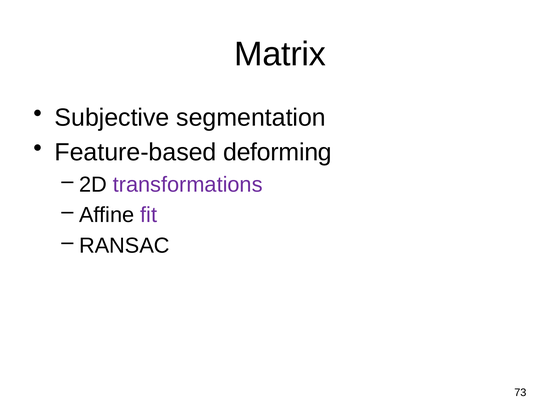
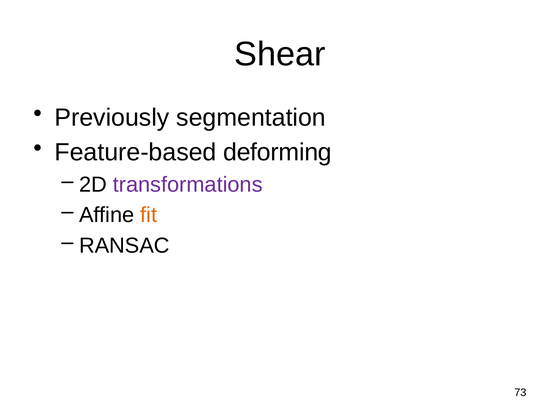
Matrix: Matrix -> Shear (280, 54)
Subjective: Subjective -> Previously (112, 117)
fit colour: purple -> orange (149, 215)
